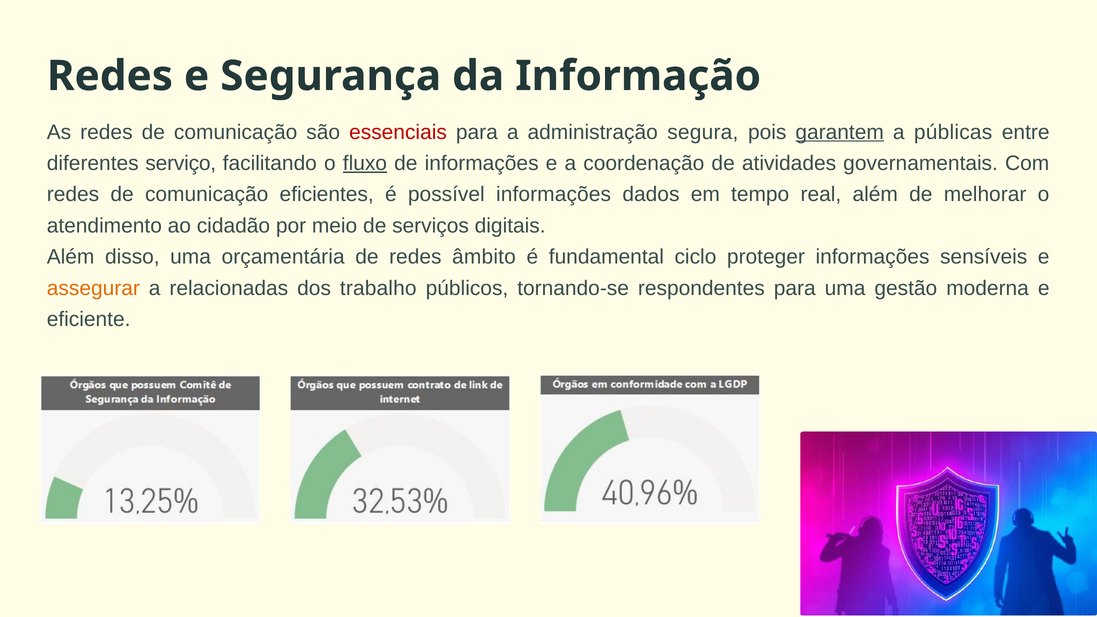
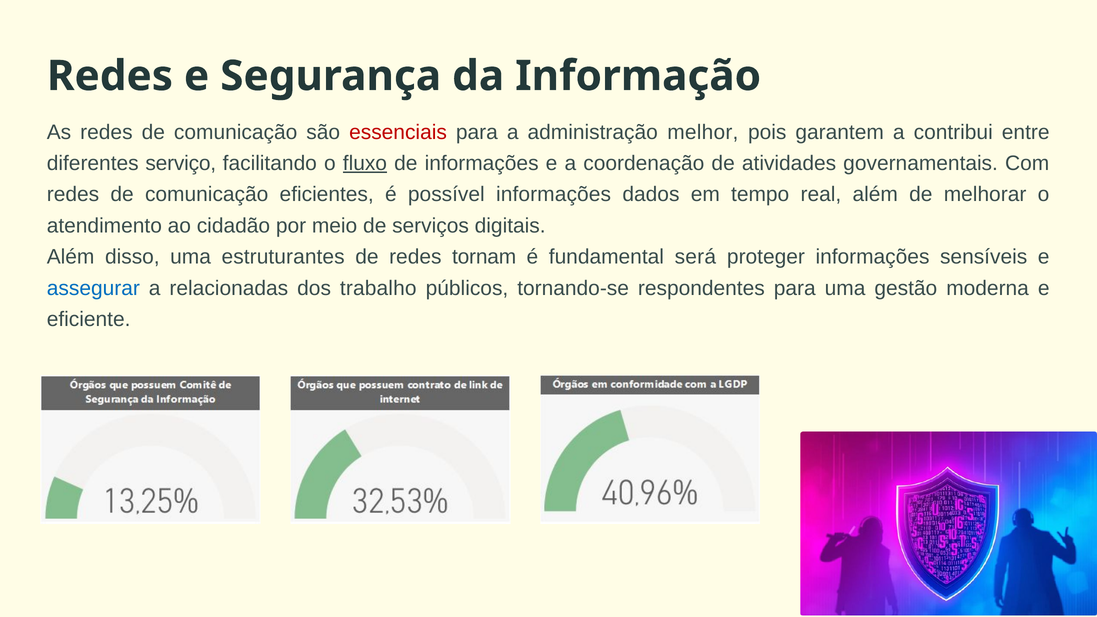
segura: segura -> melhor (703, 132)
garantem underline: present -> none (840, 132)
públicas: públicas -> contribui (953, 132)
orçamentária: orçamentária -> estruturantes (283, 257)
âmbito: âmbito -> tornam (484, 257)
ciclo: ciclo -> será (695, 257)
assegurar colour: orange -> blue (93, 288)
